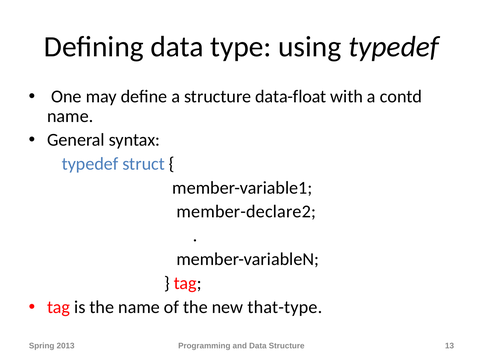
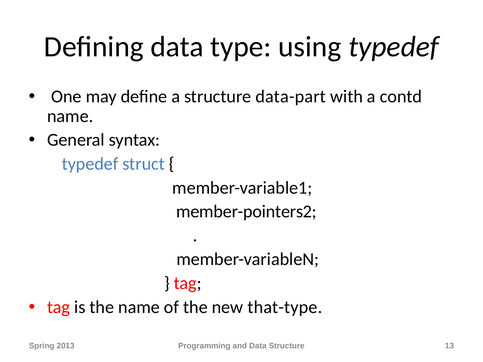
data-float: data-float -> data-part (291, 97)
member-declare2: member-declare2 -> member-pointers2 (246, 212)
